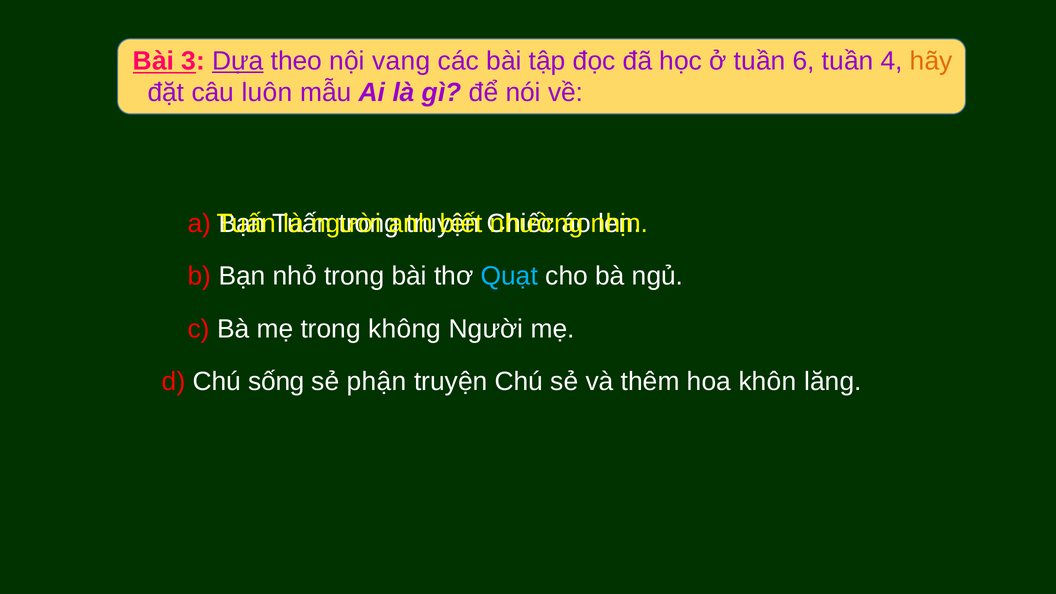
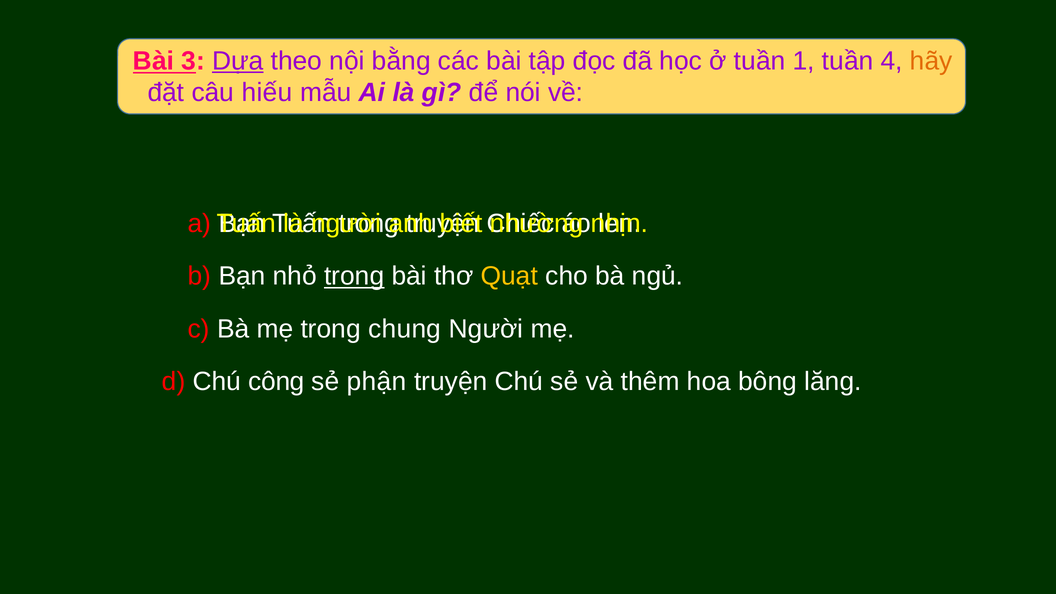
vang: vang -> bằng (401, 61)
6: 6 -> 1 (804, 61)
luôn: luôn -> hiếu (267, 93)
trong underline: none -> present (354, 276)
Quạt colour: light blue -> yellow (509, 276)
không: không -> chung (405, 329)
sống: sống -> công (276, 382)
khôn: khôn -> bông (768, 382)
